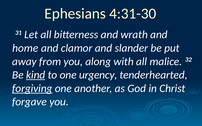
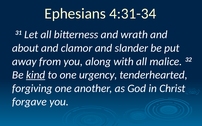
4:31-30: 4:31-30 -> 4:31-34 (133, 14)
home: home -> about (25, 48)
forgiving underline: present -> none (32, 89)
